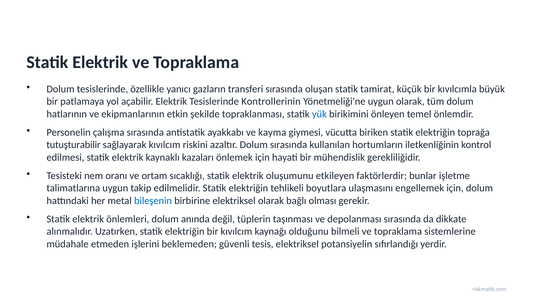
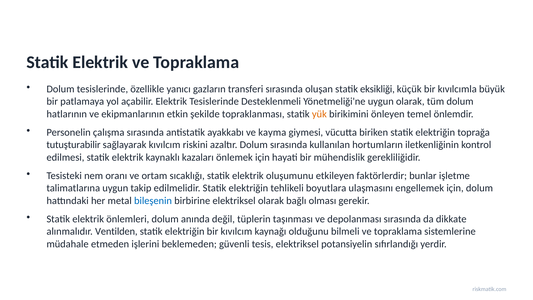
tamirat: tamirat -> eksikliği (377, 89)
Kontrollerinin: Kontrollerinin -> Desteklenmeli (271, 102)
yük colour: blue -> orange (319, 114)
Uzatırken: Uzatırken -> Ventilden (116, 231)
